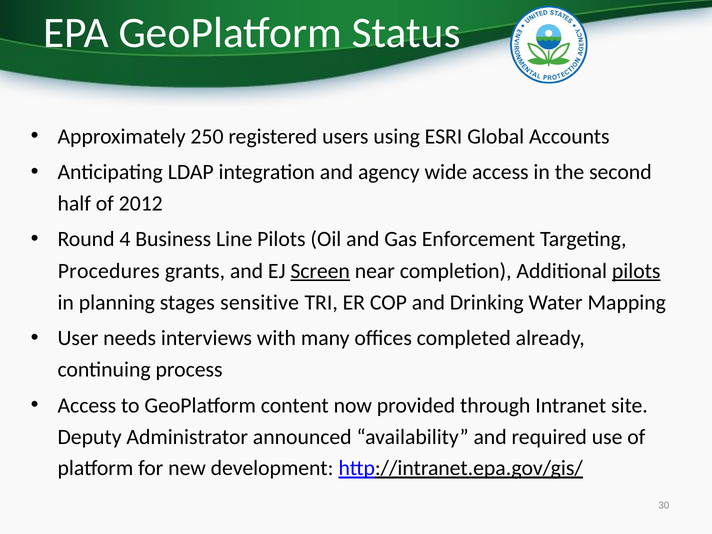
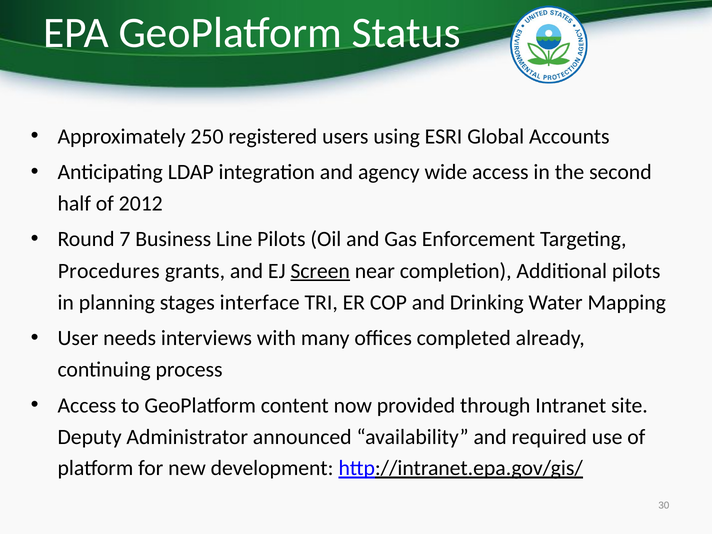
4: 4 -> 7 (125, 239)
pilots underline: present -> none (636, 271)
sensitive: sensitive -> interface (260, 303)
